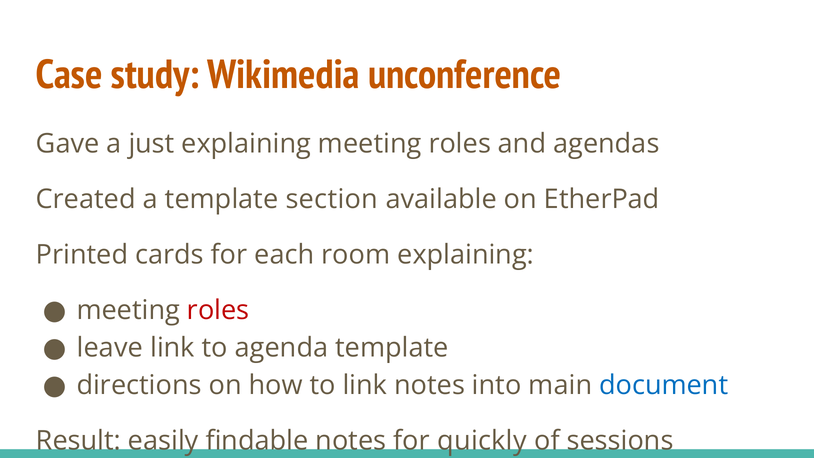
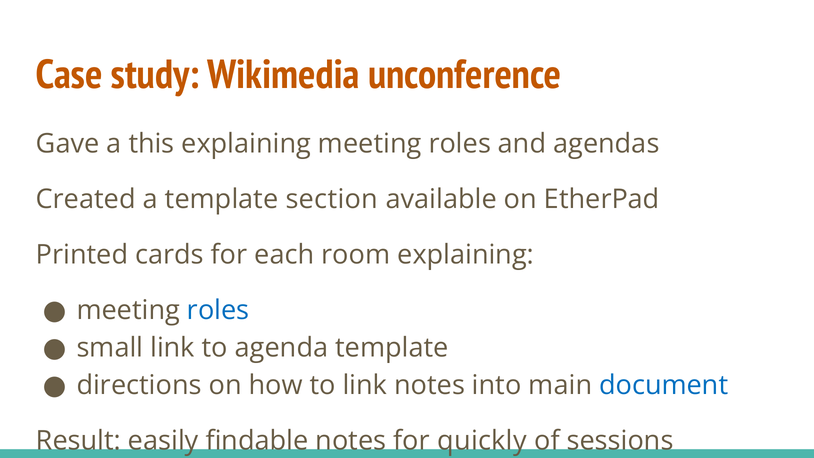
just: just -> this (151, 144)
roles colour: red -> blue (218, 310)
leave: leave -> small (110, 348)
